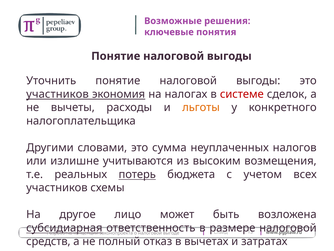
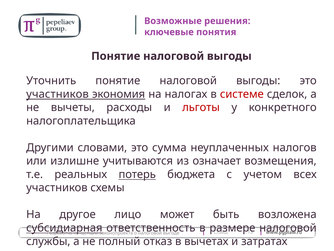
льготы colour: orange -> red (201, 107)
высоким: высоким -> означает (217, 161)
средств: средств -> службы (48, 241)
